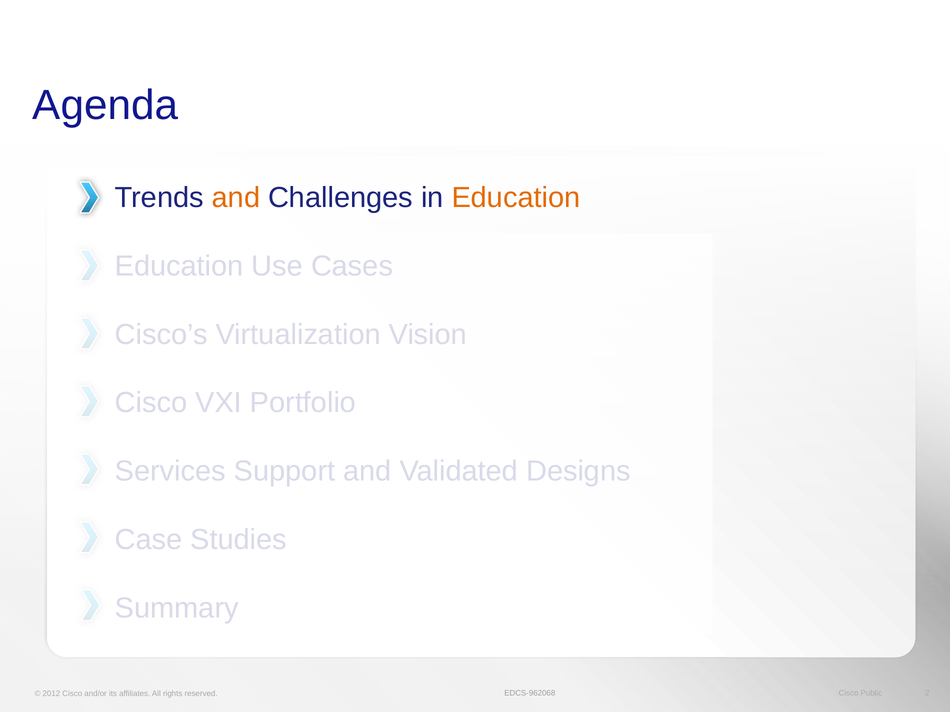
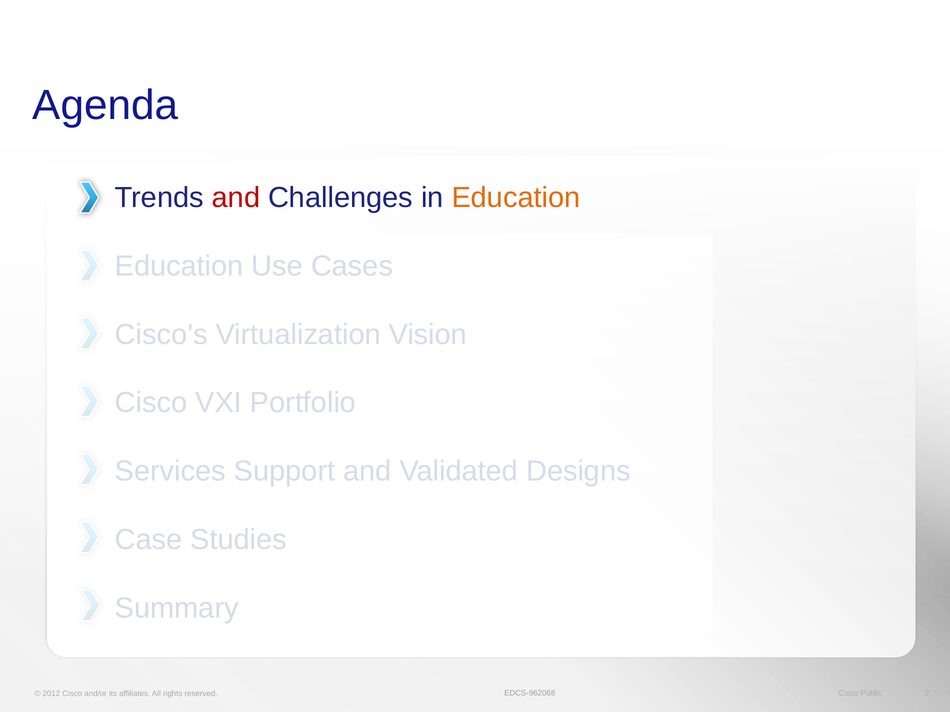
and colour: orange -> red (236, 198)
